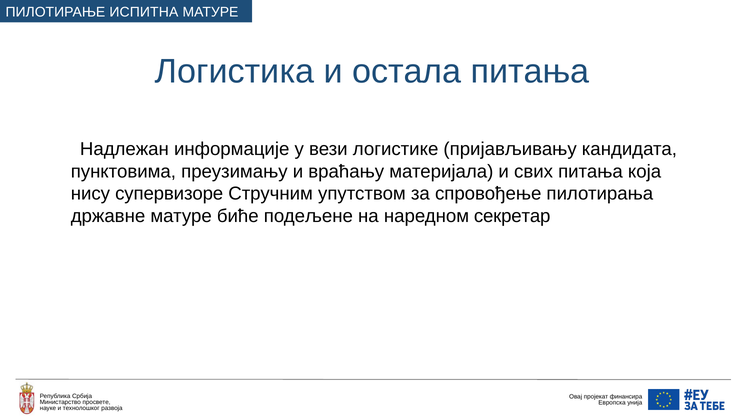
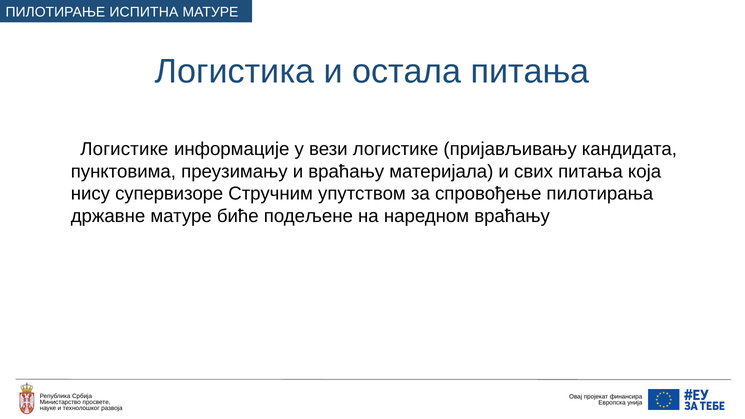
Надлежан: Надлежан -> Логистике (124, 149)
наредном секретар: секретар -> враћању (512, 216)
